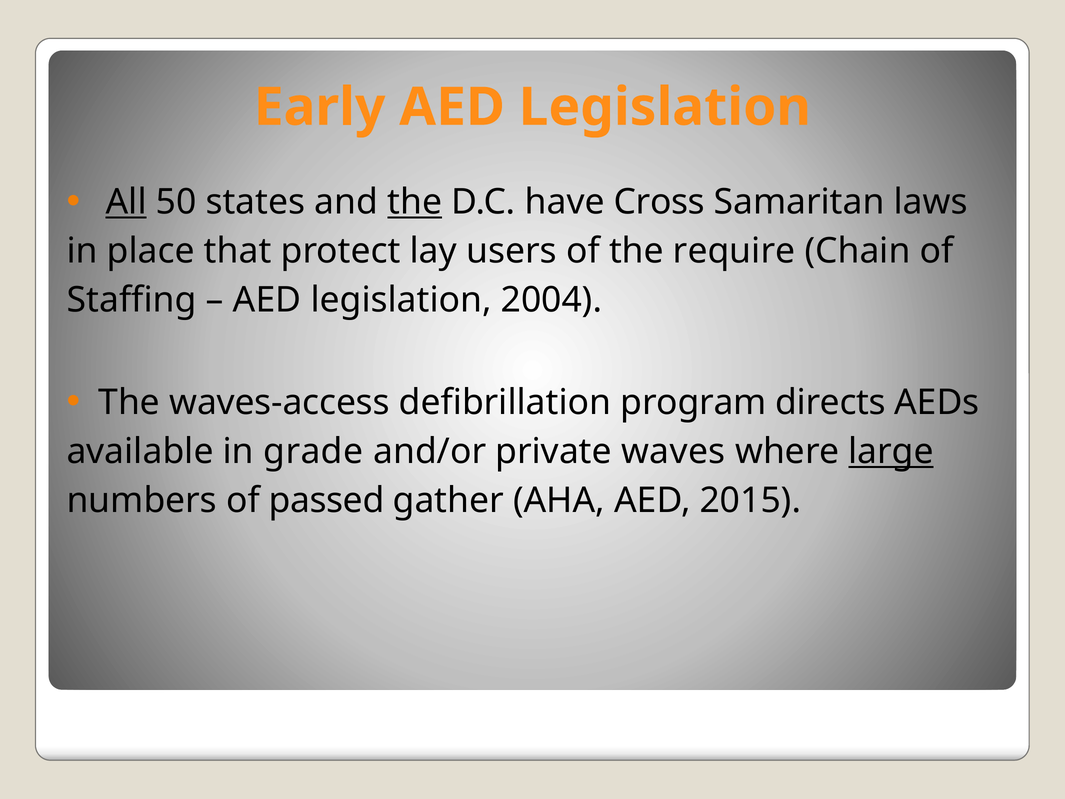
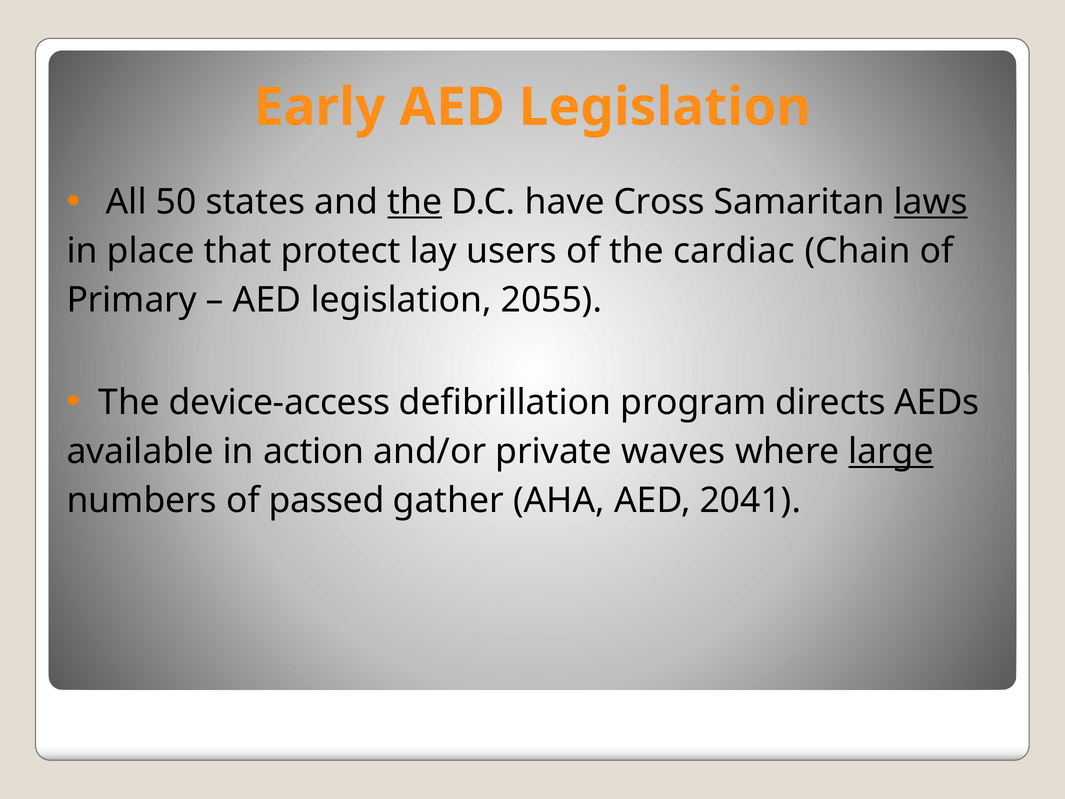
All underline: present -> none (126, 202)
laws underline: none -> present (931, 202)
require: require -> cardiac (734, 251)
Staffing: Staffing -> Primary (132, 300)
2004: 2004 -> 2055 (551, 300)
waves-access: waves-access -> device-access (280, 402)
grade: grade -> action (314, 451)
2015: 2015 -> 2041 (750, 500)
